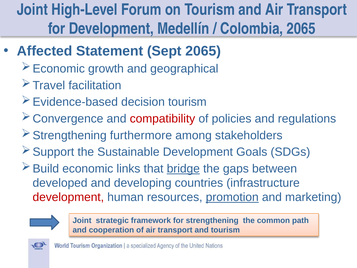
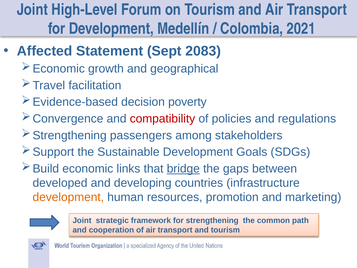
Colombia 2065: 2065 -> 2021 (301, 29)
Sept 2065: 2065 -> 2083 (203, 51)
decision tourism: tourism -> poverty (187, 102)
furthermore: furthermore -> passengers (141, 135)
development colour: red -> orange (68, 197)
promotion underline: present -> none (232, 197)
